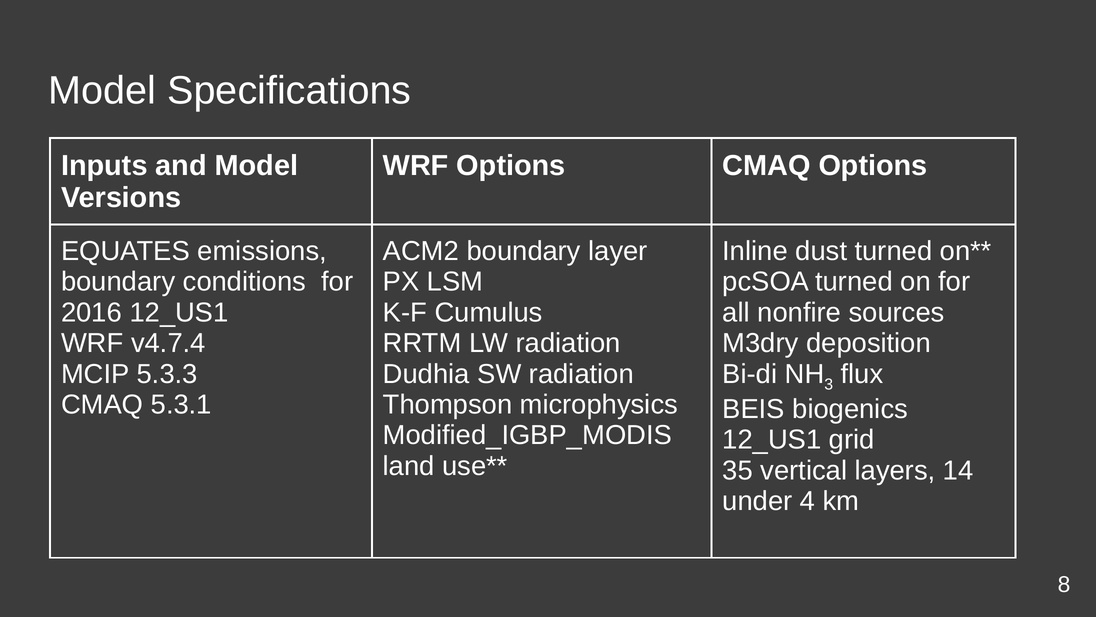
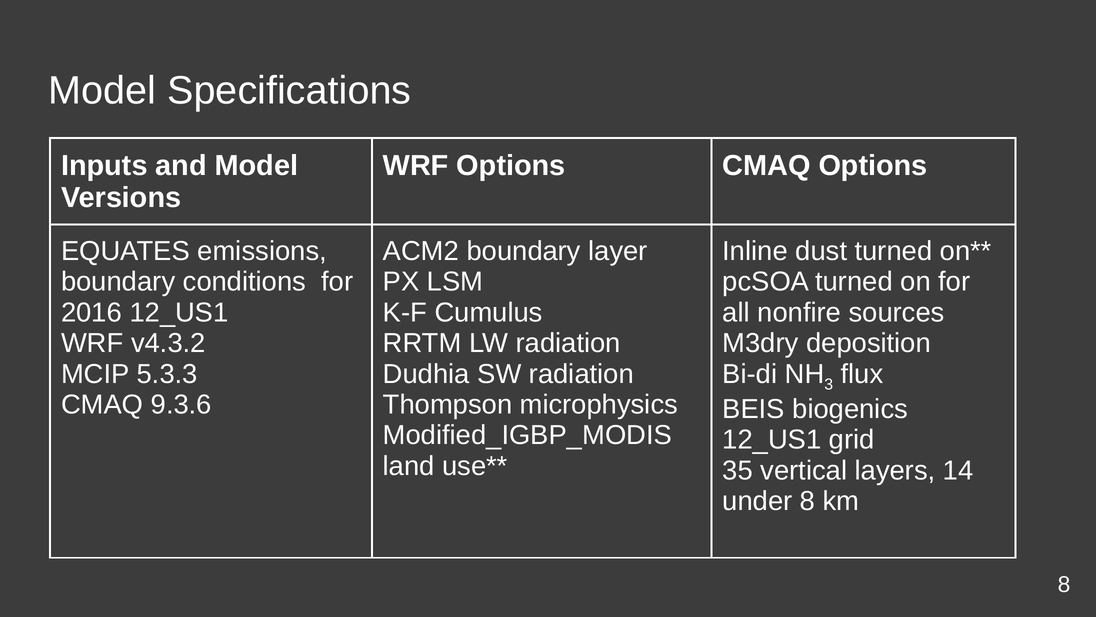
v4.7.4: v4.7.4 -> v4.3.2 (168, 343)
5.3.1: 5.3.1 -> 9.3.6 (181, 404)
under 4: 4 -> 8 (808, 501)
